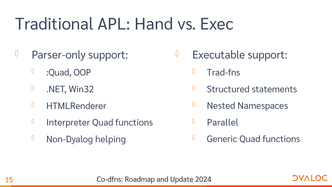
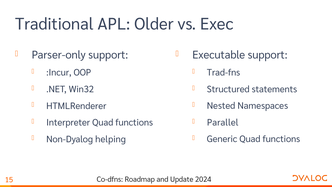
Hand: Hand -> Older (154, 24)
:Quad: :Quad -> :Incur (59, 73)
